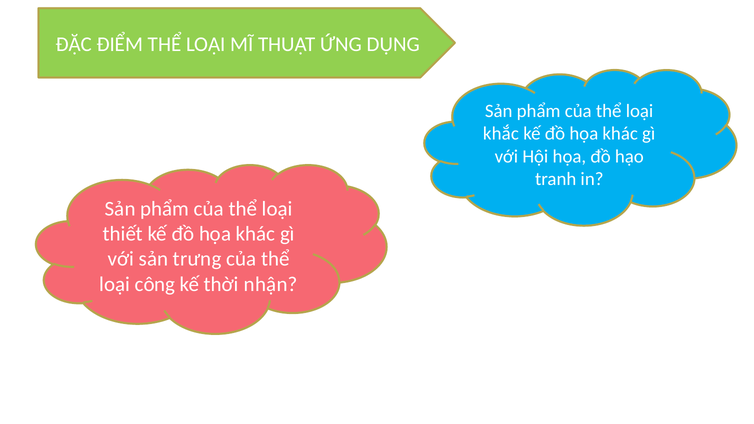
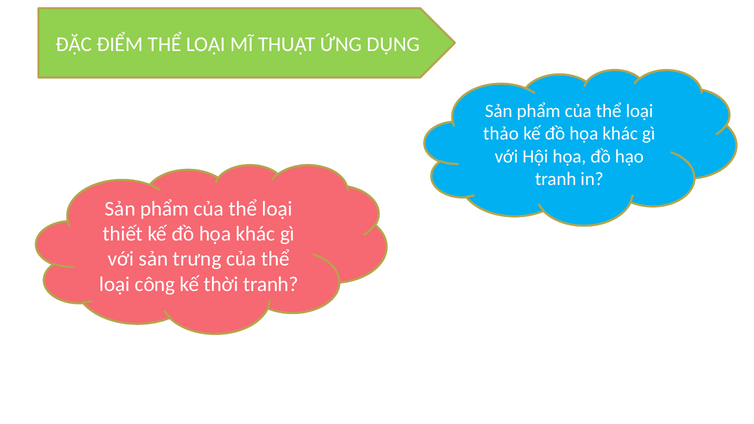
khắc: khắc -> thảo (501, 134)
thời nhận: nhận -> tranh (271, 284)
